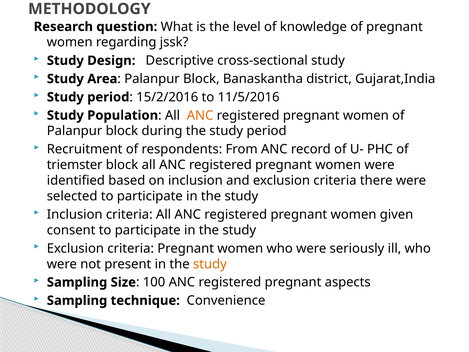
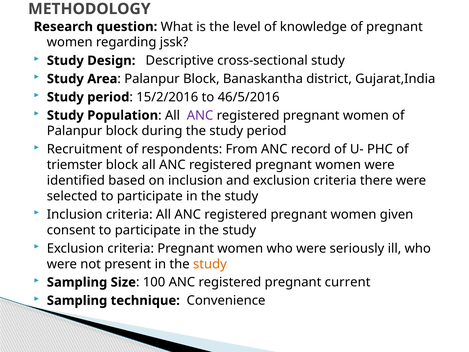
11/5/2016: 11/5/2016 -> 46/5/2016 (249, 97)
ANC colour: orange -> purple (200, 115)
aspects: aspects -> current (348, 282)
